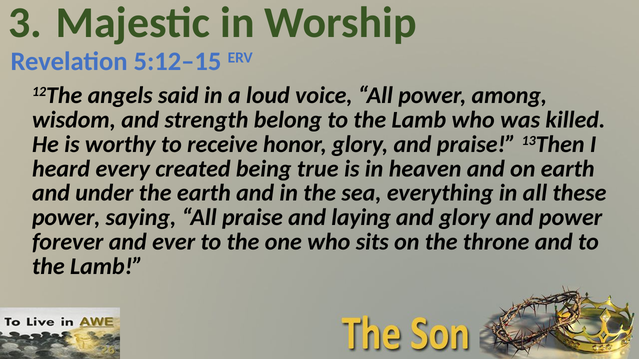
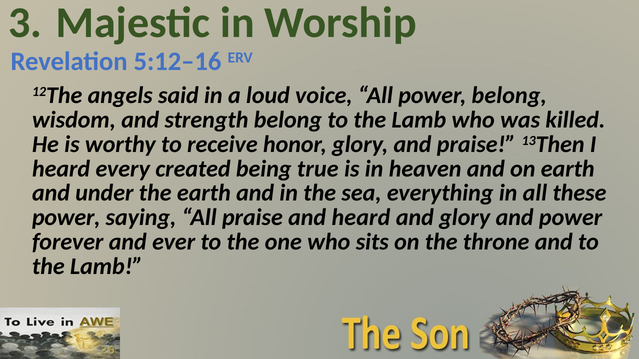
5:12–15: 5:12–15 -> 5:12–16 (177, 62)
power among: among -> belong (509, 96)
and laying: laying -> heard (361, 218)
